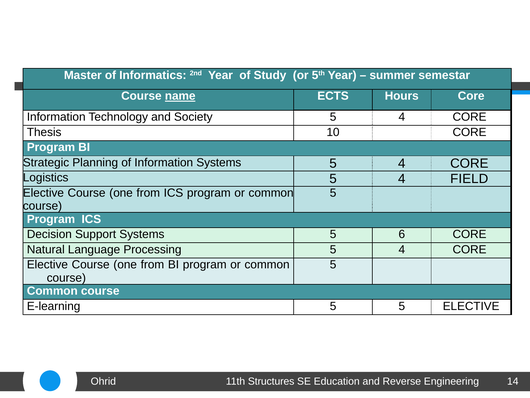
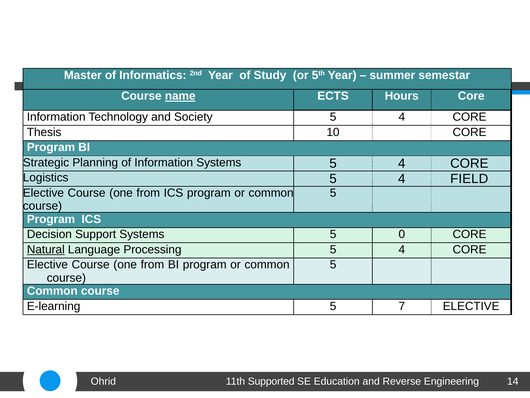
6: 6 -> 0 (402, 234)
Natural underline: none -> present (46, 249)
5 5: 5 -> 7 (402, 306)
Structures: Structures -> Supported (271, 381)
